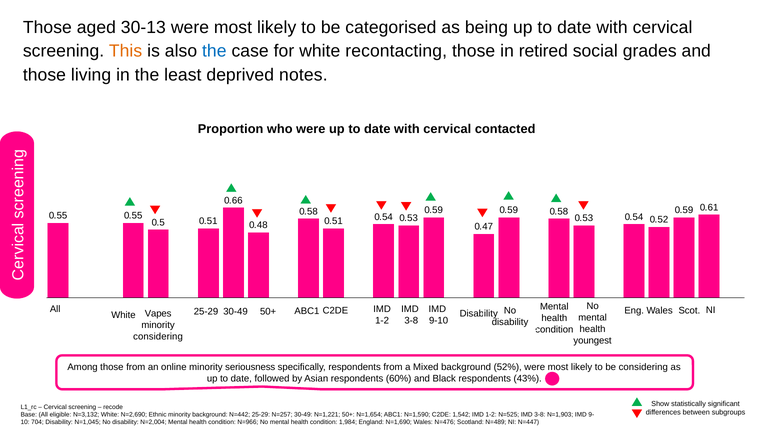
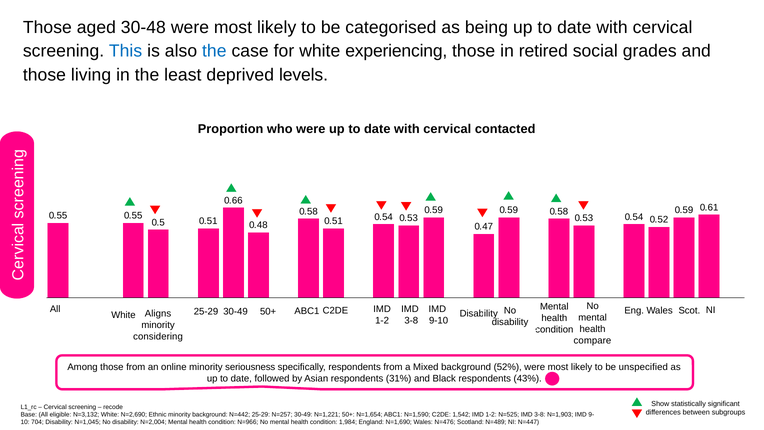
30-13: 30-13 -> 30-48 (143, 27)
This colour: orange -> blue (126, 51)
recontacting: recontacting -> experiencing (396, 51)
notes: notes -> levels (304, 75)
Vapes: Vapes -> Aligns (158, 314)
youngest: youngest -> compare (592, 340)
be considering: considering -> unspecified (643, 367)
60%: 60% -> 31% (399, 378)
